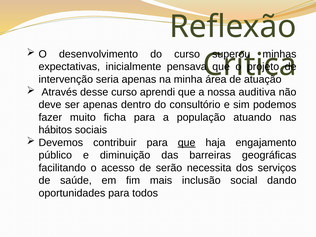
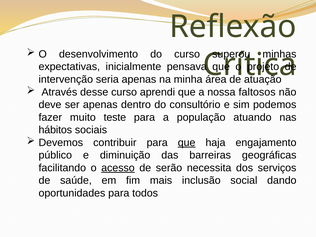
auditiva: auditiva -> faltosos (257, 92)
ficha: ficha -> teste (115, 117)
acesso underline: none -> present (118, 168)
